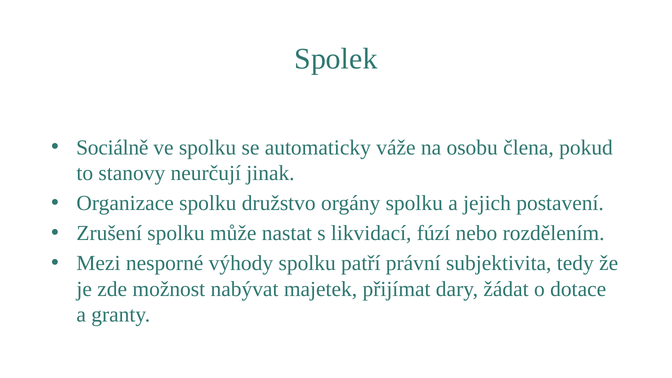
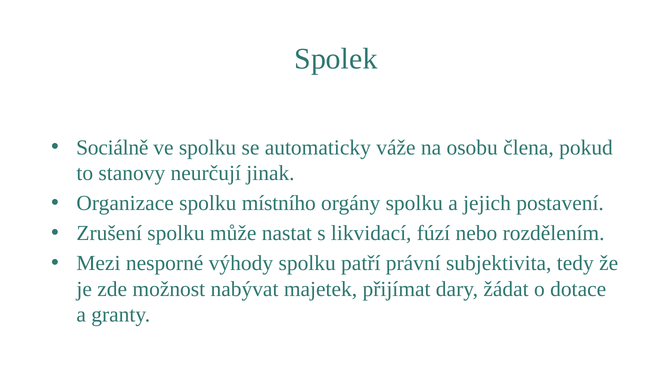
družstvo: družstvo -> místního (279, 203)
